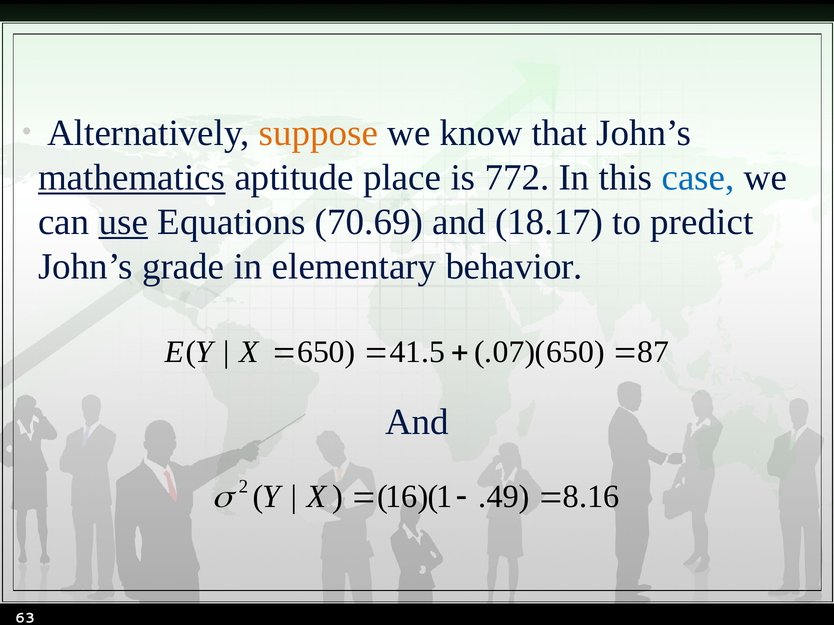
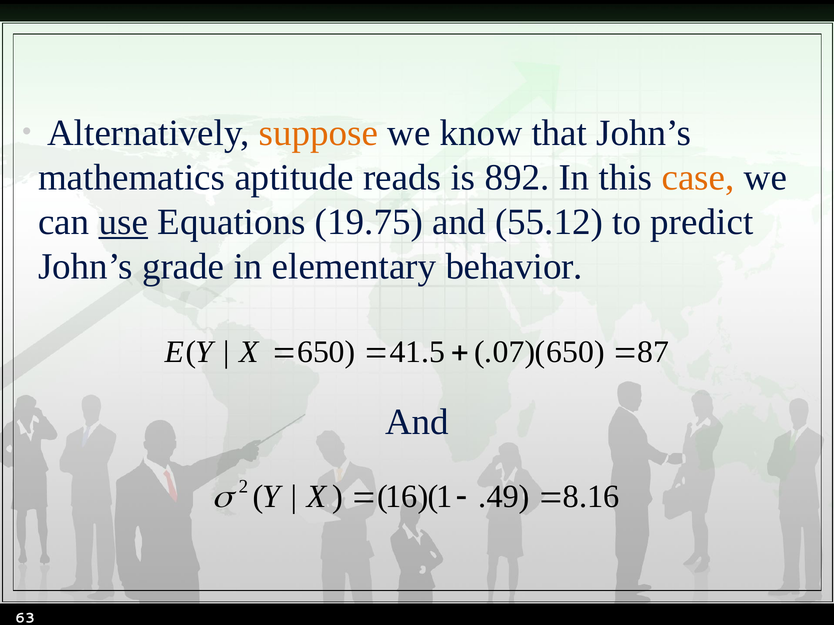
mathematics underline: present -> none (132, 178)
place: place -> reads (402, 178)
772: 772 -> 892 (517, 178)
case colour: blue -> orange (698, 178)
70.69: 70.69 -> 19.75 (369, 222)
18.17: 18.17 -> 55.12 (549, 222)
